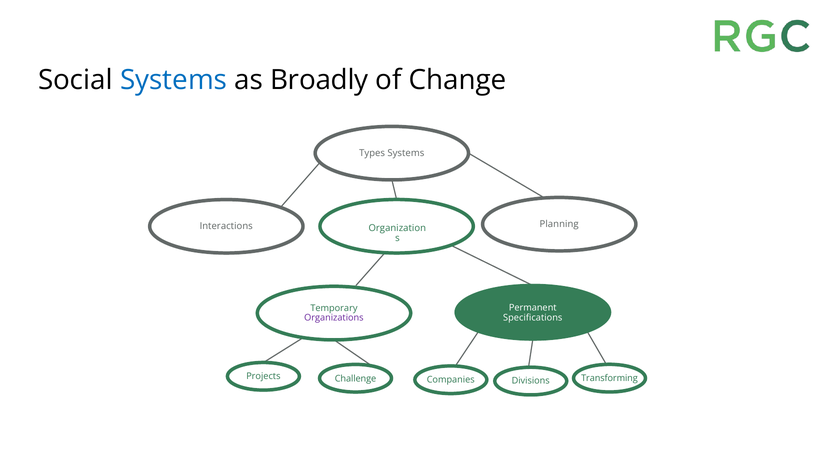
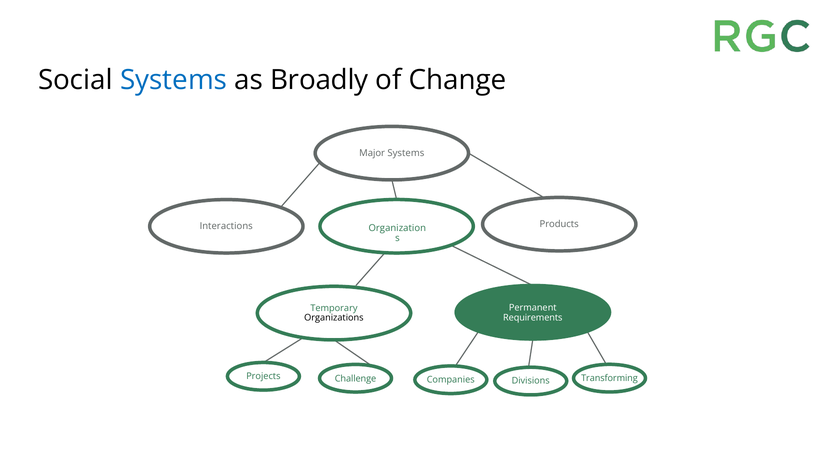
Types: Types -> Major (372, 153)
Planning: Planning -> Products (559, 224)
Specifications: Specifications -> Requirements (533, 317)
Organizations colour: purple -> black (334, 318)
